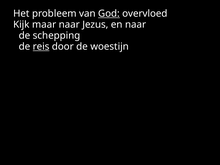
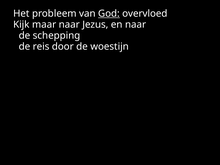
reis underline: present -> none (41, 47)
